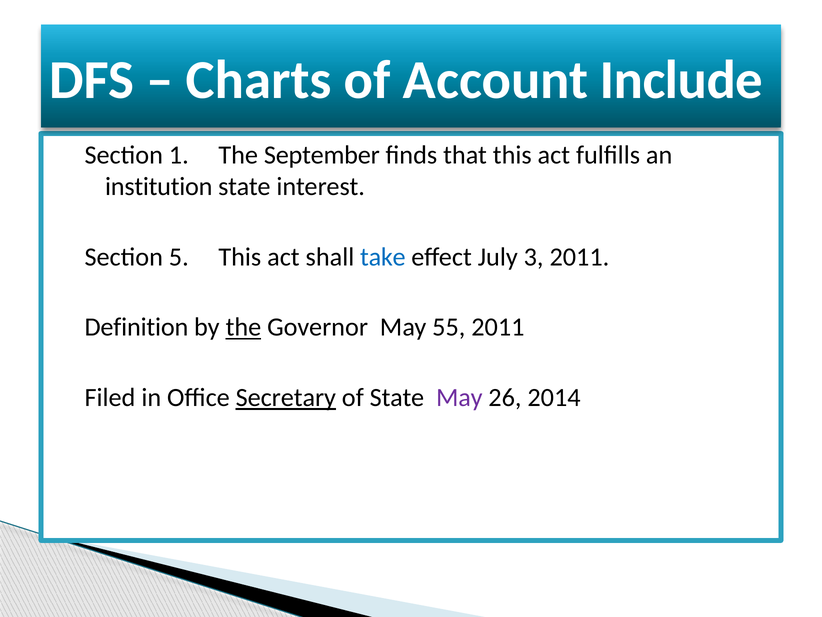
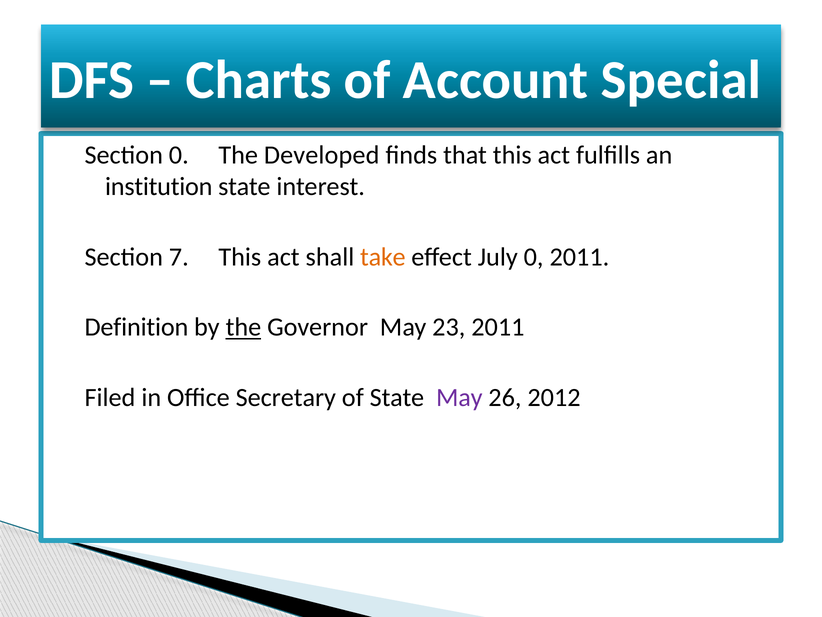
Include: Include -> Special (681, 80)
Section 1: 1 -> 0 (179, 155)
September: September -> Developed (322, 155)
5: 5 -> 7 (179, 257)
take colour: blue -> orange (383, 257)
July 3: 3 -> 0 (534, 257)
55: 55 -> 23 (449, 327)
Secretary underline: present -> none (286, 397)
2014: 2014 -> 2012 (554, 397)
